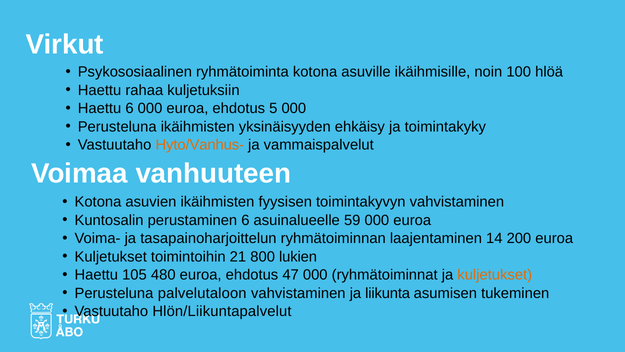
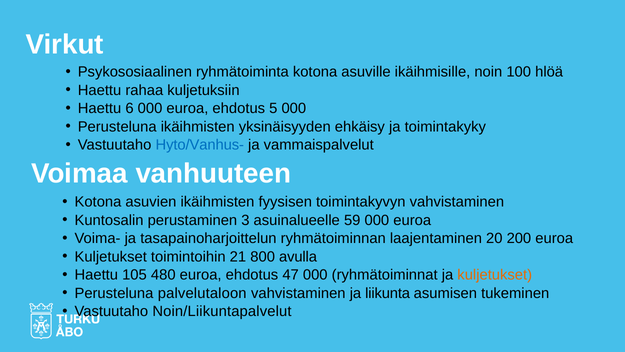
Hyto/Vanhus- colour: orange -> blue (200, 145)
perustaminen 6: 6 -> 3 (245, 220)
14: 14 -> 20 (494, 238)
lukien: lukien -> avulla (298, 256)
Hlön/Liikuntapalvelut: Hlön/Liikuntapalvelut -> Noin/Liikuntapalvelut (222, 311)
